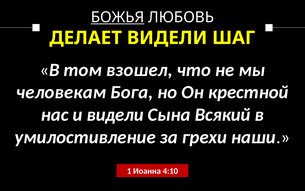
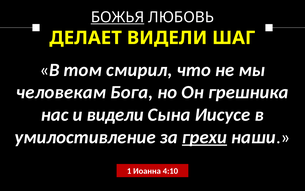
взошел: взошел -> смирил (139, 70)
крестной: крестной -> грешника (248, 92)
Всякий: Всякий -> Иисусе (223, 115)
грехи underline: none -> present (204, 137)
